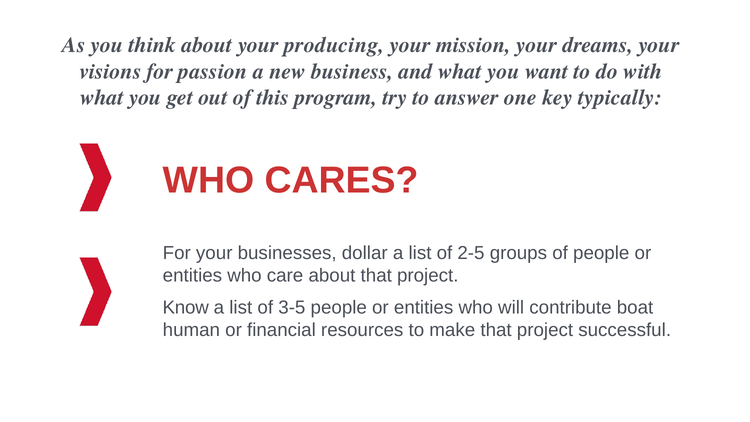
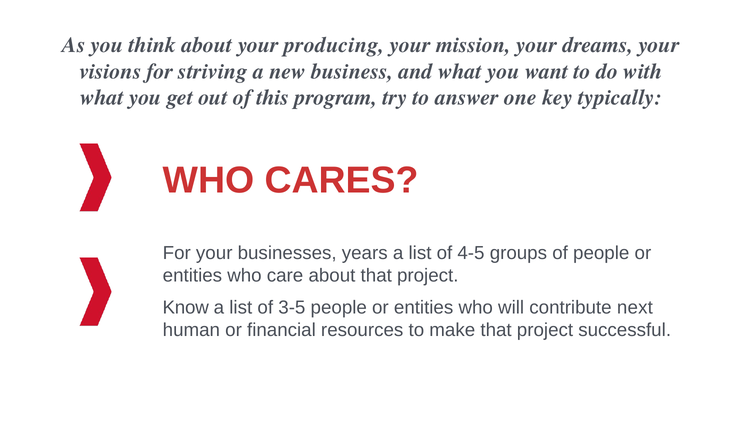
passion: passion -> striving (213, 71)
dollar: dollar -> years (365, 253)
2-5: 2-5 -> 4-5 (471, 253)
boat: boat -> next (635, 307)
